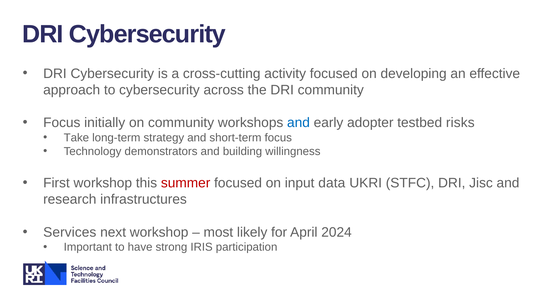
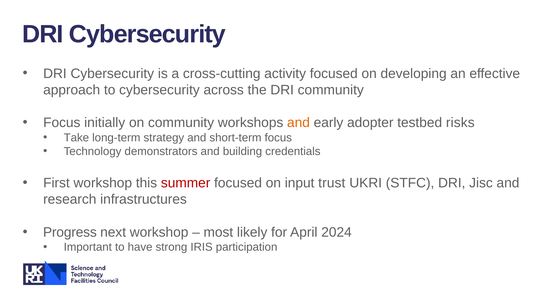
and colour: blue -> orange (298, 123)
willingness: willingness -> credentials (293, 151)
data: data -> trust (332, 183)
Services: Services -> Progress (70, 232)
